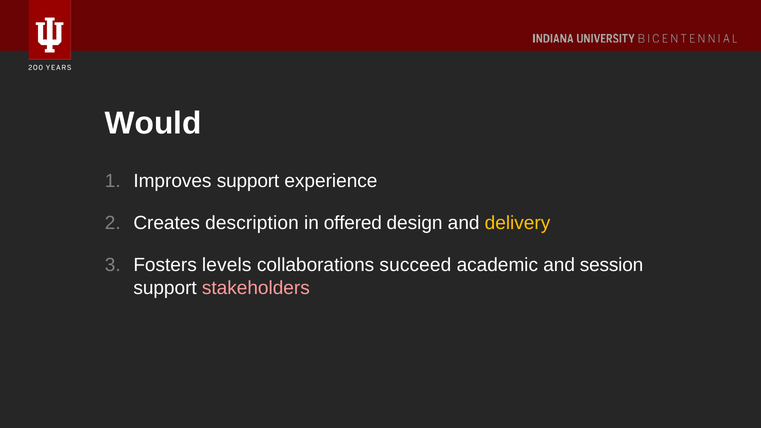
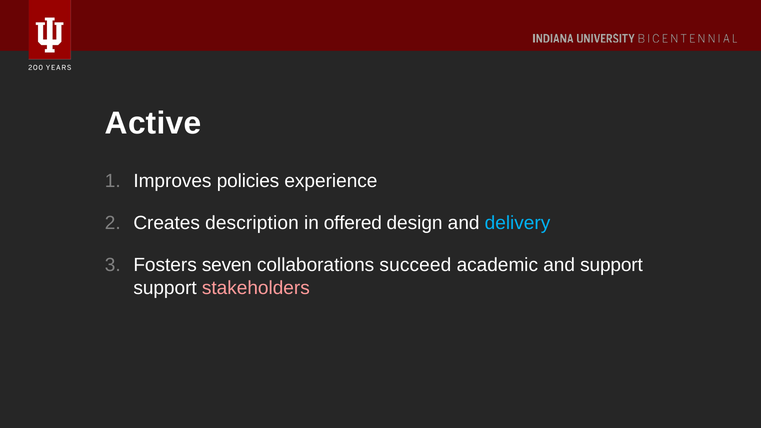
Would: Would -> Active (153, 124)
Improves support: support -> policies (248, 181)
delivery colour: yellow -> light blue (518, 223)
levels: levels -> seven (227, 265)
and session: session -> support (612, 265)
